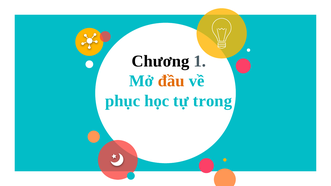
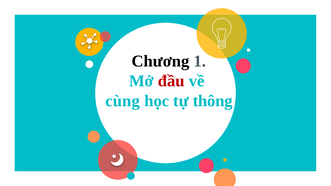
đầu colour: orange -> red (171, 81)
phục: phục -> cùng (123, 101)
trong: trong -> thông (213, 101)
